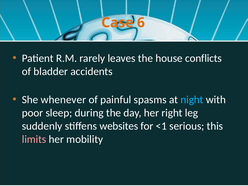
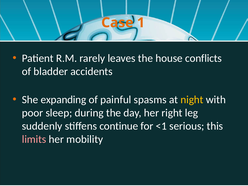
6: 6 -> 1 (141, 23)
whenever: whenever -> expanding (63, 100)
night colour: light blue -> yellow (192, 100)
websites: websites -> continue (119, 126)
